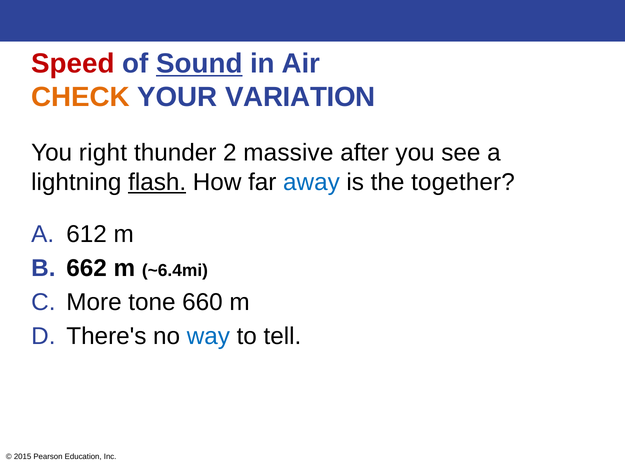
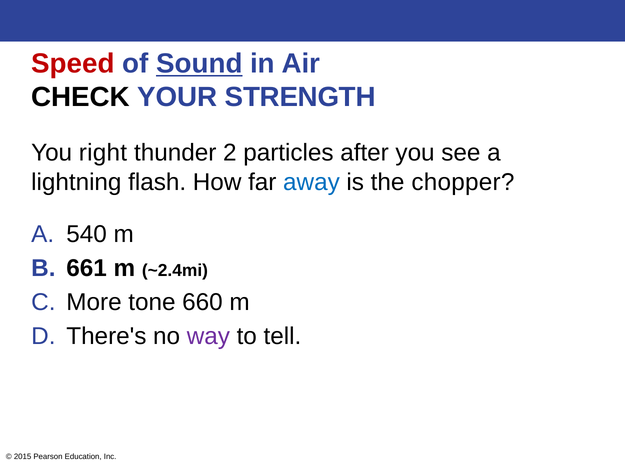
CHECK colour: orange -> black (81, 97)
VARIATION: VARIATION -> STRENGTH (300, 97)
massive: massive -> particles (288, 153)
flash underline: present -> none (157, 182)
together: together -> chopper (463, 182)
612: 612 -> 540 (87, 235)
662: 662 -> 661 (87, 269)
~6.4mi: ~6.4mi -> ~2.4mi (175, 271)
way colour: blue -> purple (208, 337)
